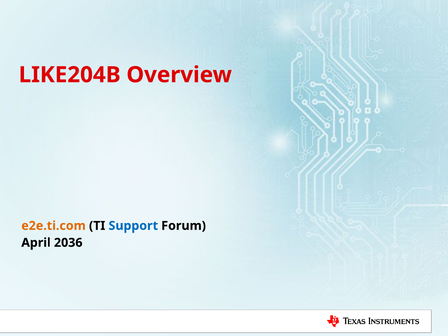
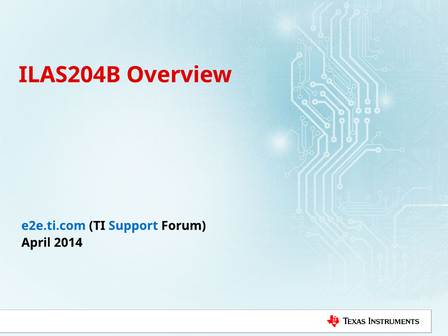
LIKE204B: LIKE204B -> ILAS204B (70, 75)
e2e.ti.com colour: orange -> blue (54, 226)
2036: 2036 -> 2014 (68, 243)
